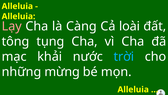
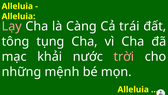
loài: loài -> trái (129, 26)
trời colour: light blue -> pink (124, 56)
mừng: mừng -> mệnh (62, 72)
